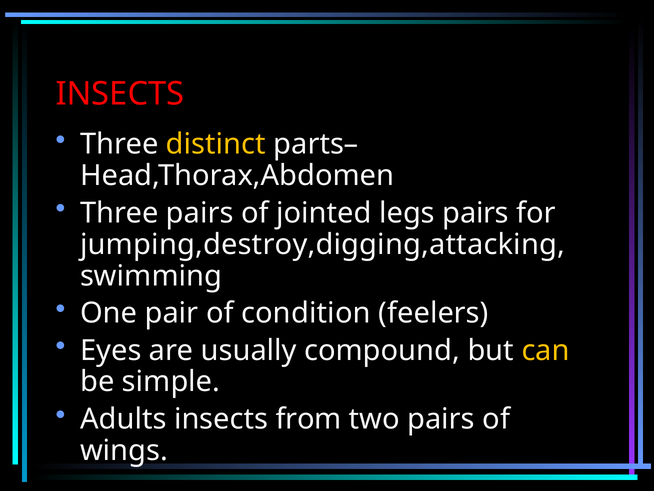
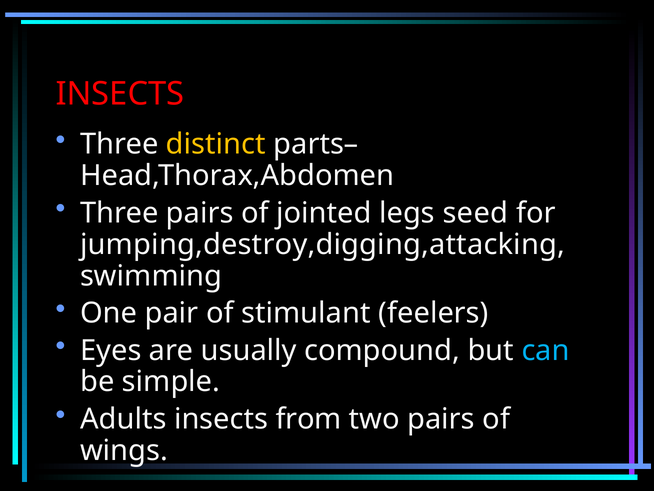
legs pairs: pairs -> seed (475, 213)
condition: condition -> stimulant (306, 313)
can colour: yellow -> light blue (546, 350)
